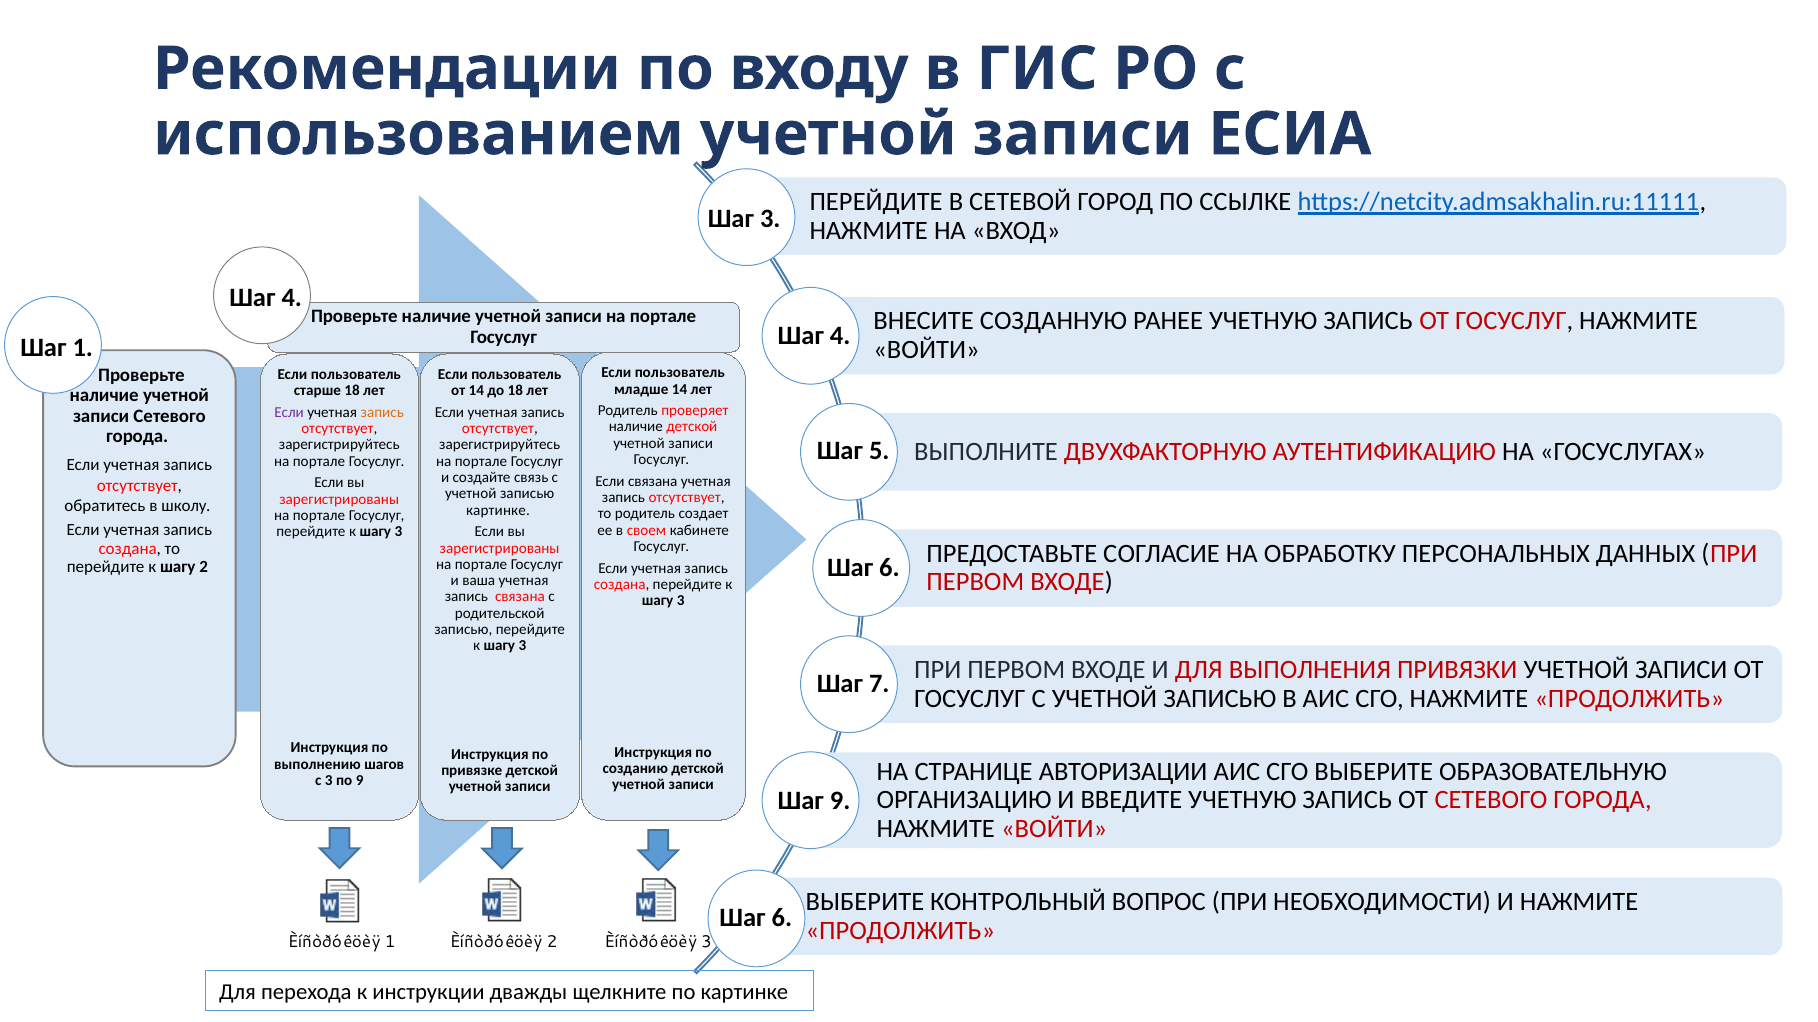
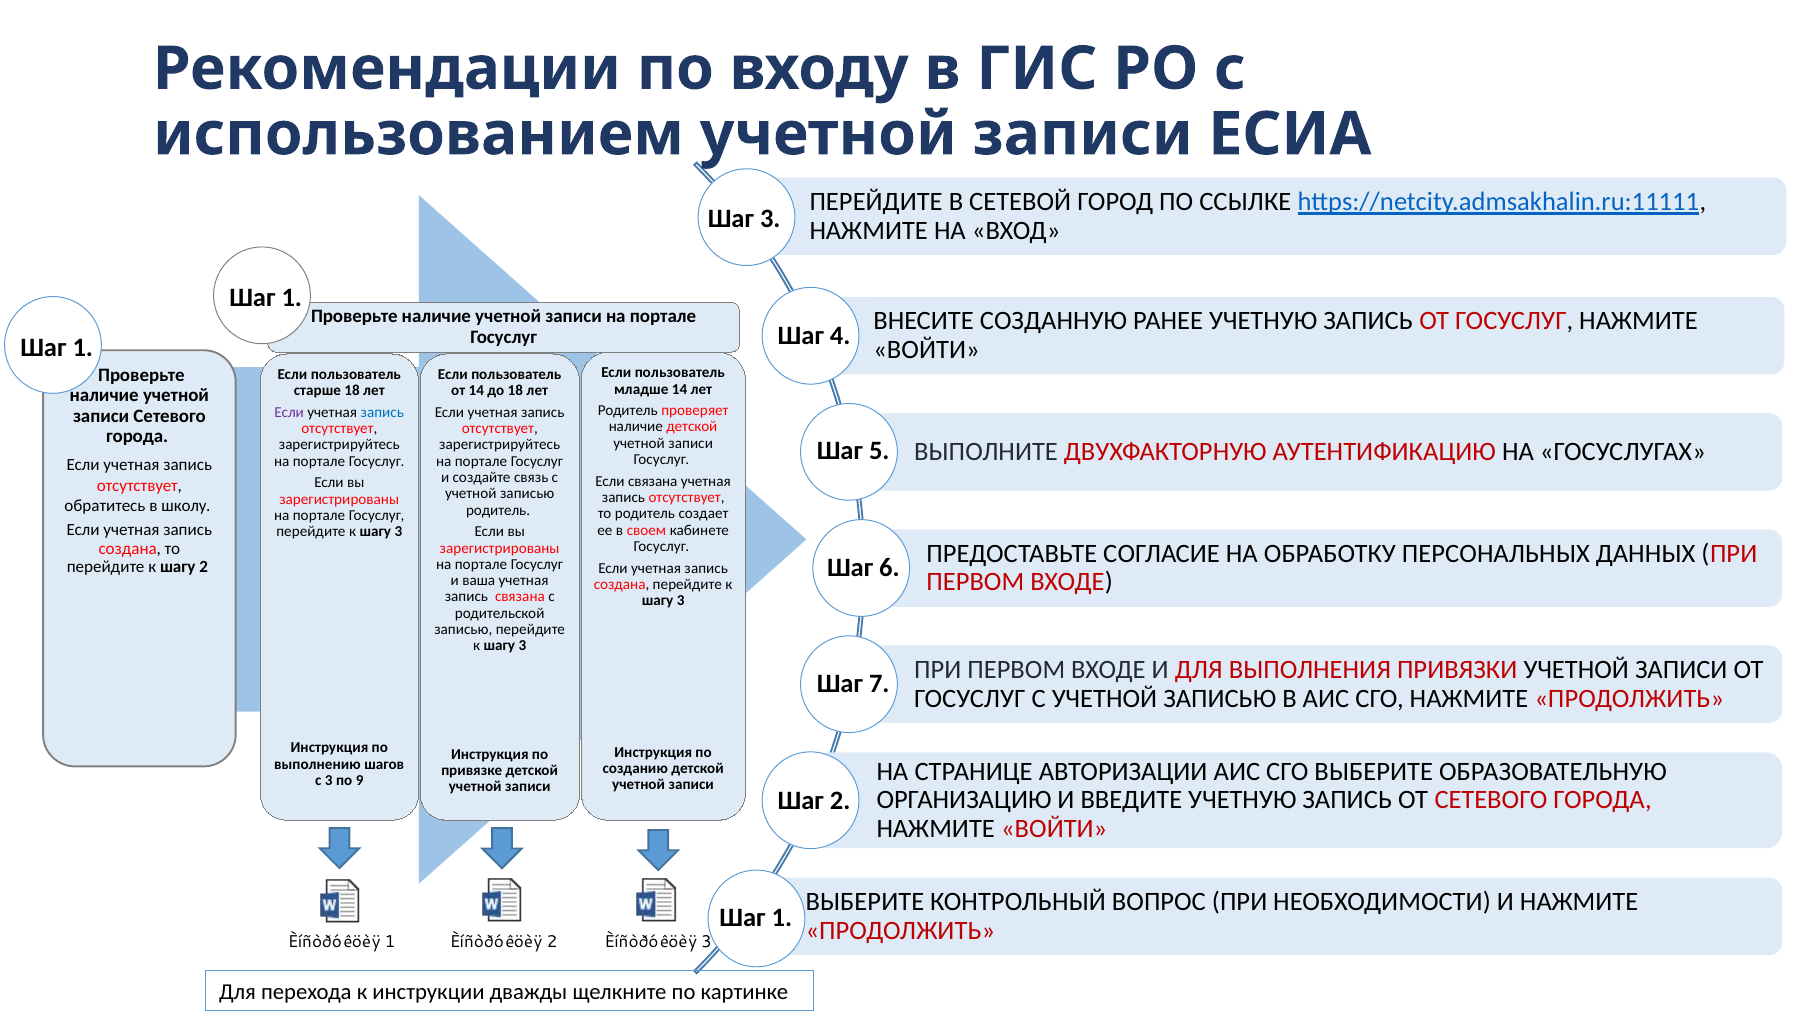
4: 4 -> 1 (292, 298)
запись colour: orange -> blue (382, 412)
картинке: картинке -> родитель (498, 510)
Шаг 9: 9 -> 2 (840, 801)
6: 6 -> 1 (782, 918)
